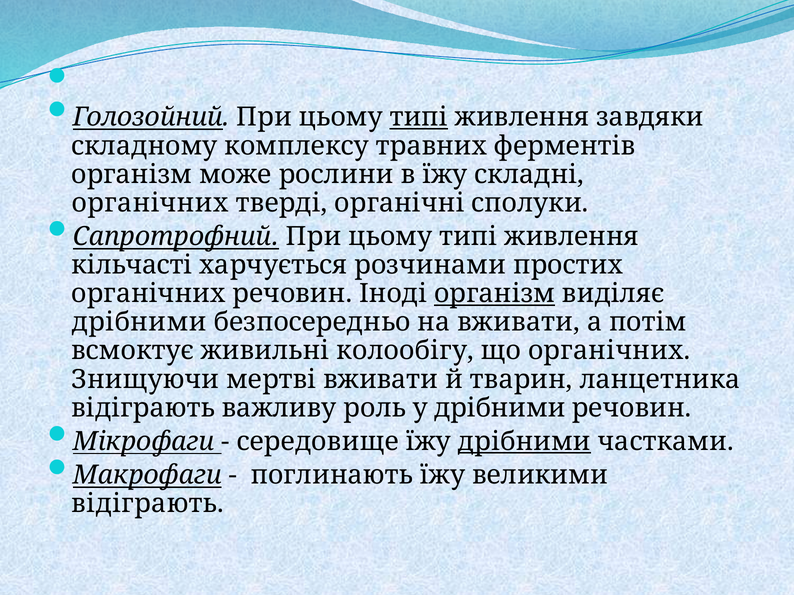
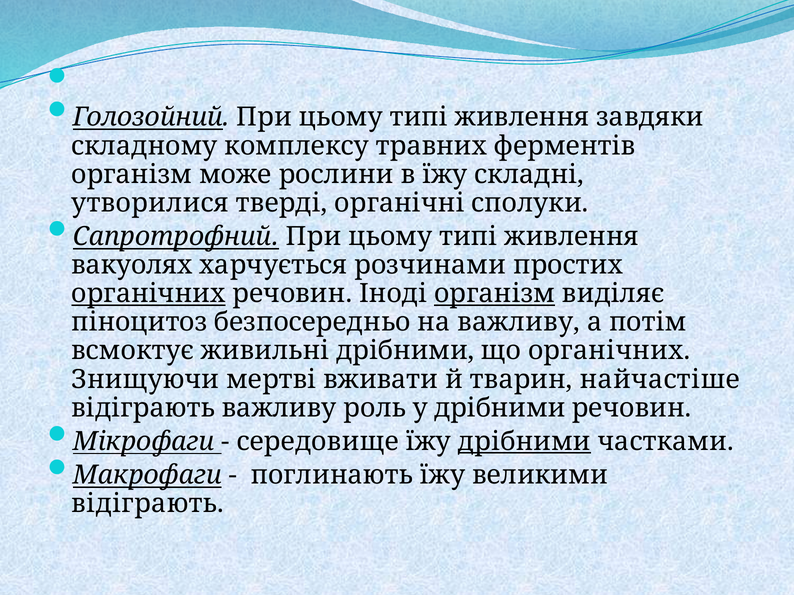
типі underline: present -> none (419, 117)
органічних: органічних -> утворилися (150, 203)
кільчасті: кільчасті -> вакуолях (132, 265)
органічних underline: none -> present (148, 294)
дрібними: дрібними -> піноцитоз (139, 322)
на вживати: вживати -> важливу (519, 322)
живильні колообігу: колообігу -> дрібними (405, 351)
ланцетника: ланцетника -> найчастіше (660, 380)
